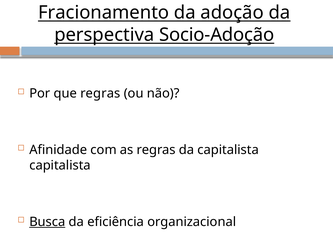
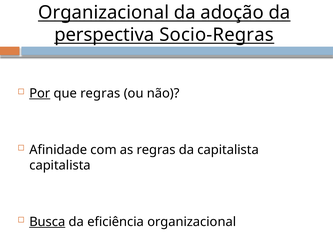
Fracionamento: Fracionamento -> Organizacional (104, 13)
Socio-Adoção: Socio-Adoção -> Socio-Regras (217, 35)
Por underline: none -> present (40, 93)
